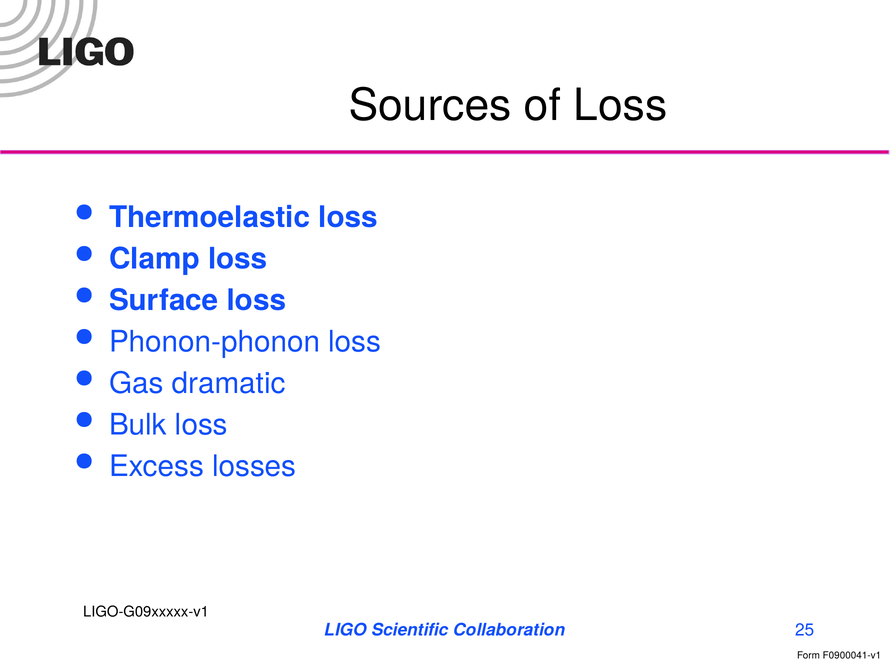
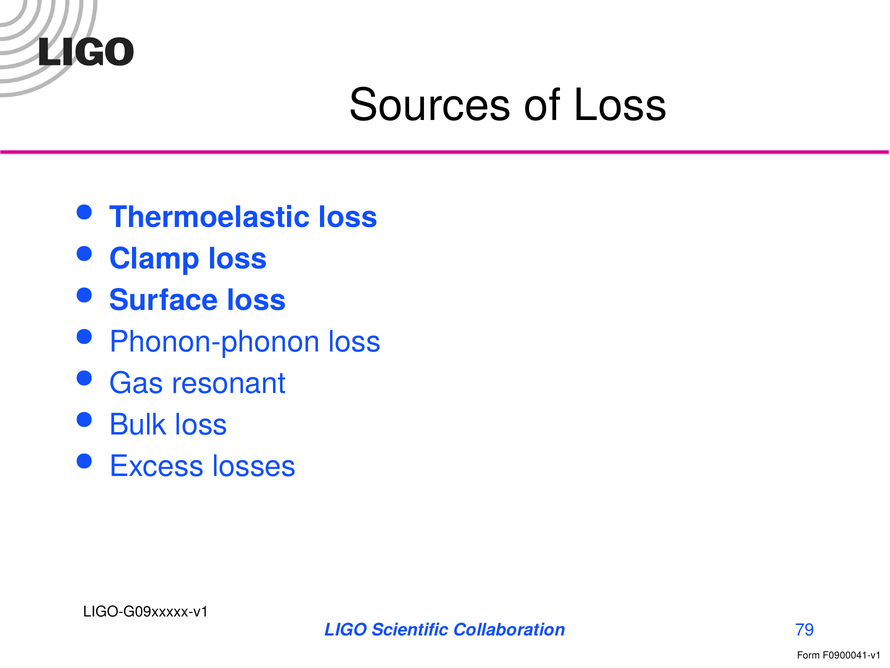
dramatic: dramatic -> resonant (229, 383)
25: 25 -> 79 (805, 630)
